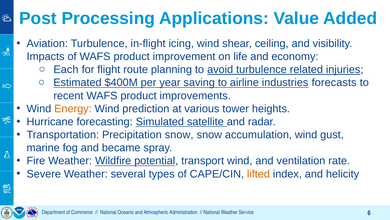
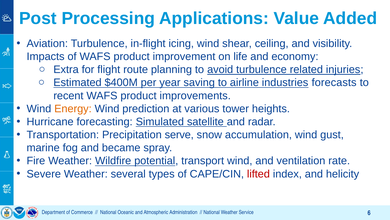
Each: Each -> Extra (66, 69)
Precipitation snow: snow -> serve (179, 134)
lifted colour: orange -> red (258, 173)
